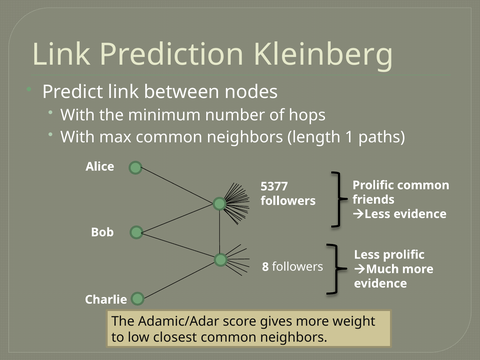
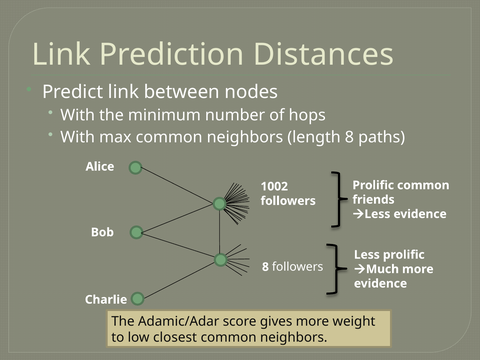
Kleinberg: Kleinberg -> Distances (323, 55)
length 1: 1 -> 8 (349, 137)
5377: 5377 -> 1002 (274, 187)
